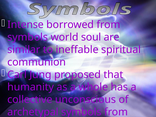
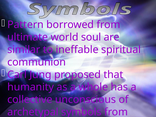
Intense: Intense -> Pattern (25, 25)
symbols: symbols -> ultimate (28, 37)
